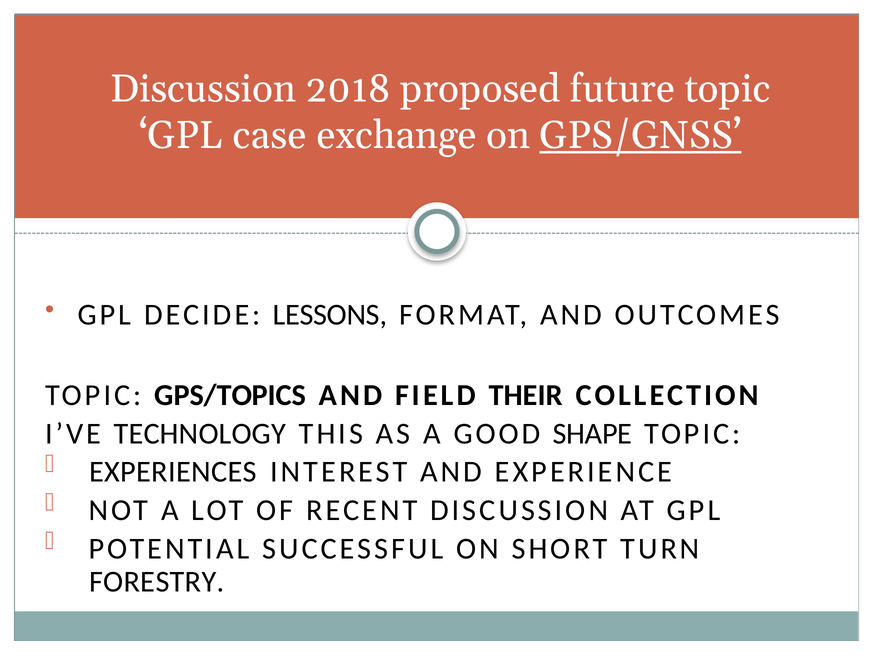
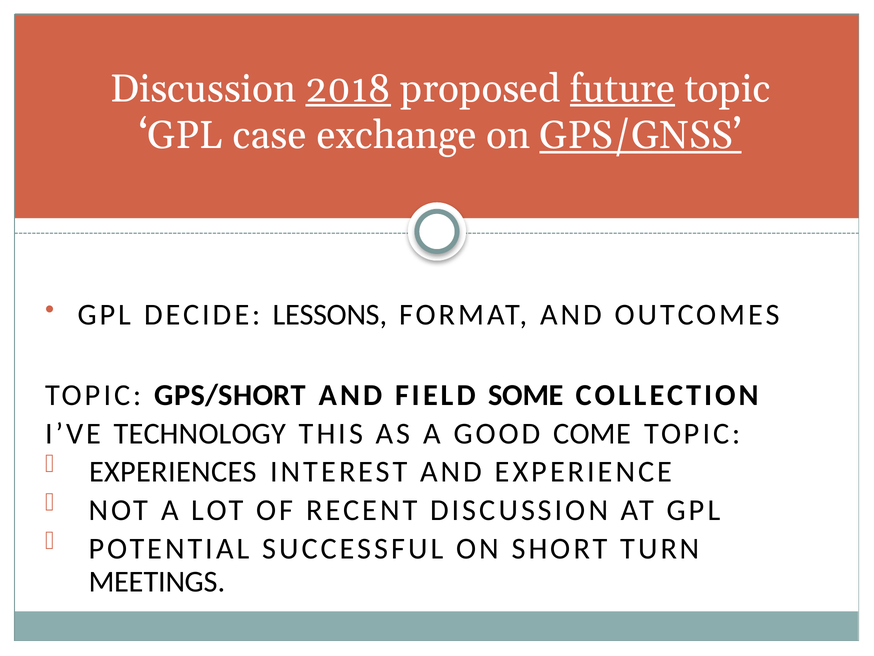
2018 underline: none -> present (348, 89)
future underline: none -> present (622, 89)
GPS/TOPICS: GPS/TOPICS -> GPS/SHORT (230, 395)
THEIR: THEIR -> SOME (526, 395)
SHAPE: SHAPE -> COME (592, 433)
FORESTRY: FORESTRY -> MEETINGS (157, 581)
